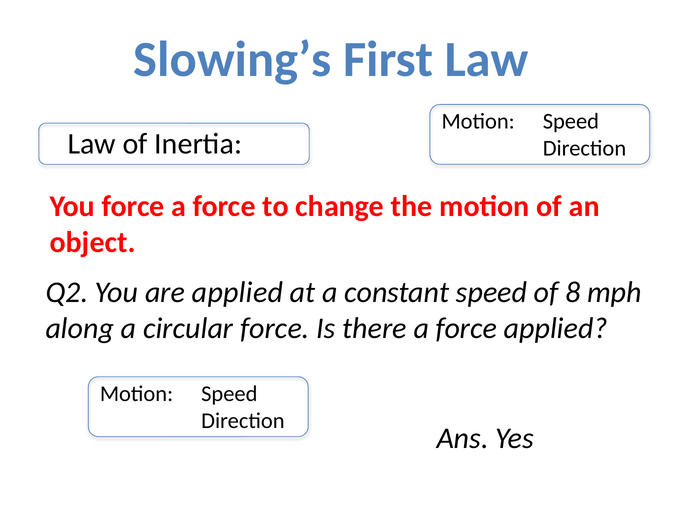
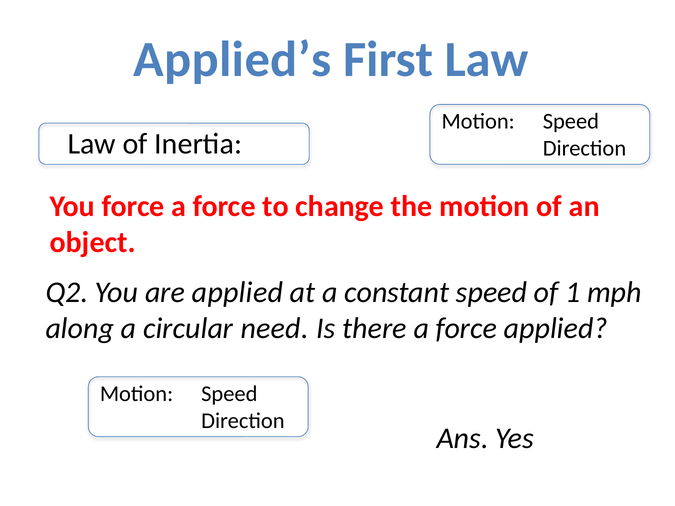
Slowing’s: Slowing’s -> Applied’s (232, 60)
8: 8 -> 1 (573, 293)
circular force: force -> need (275, 329)
